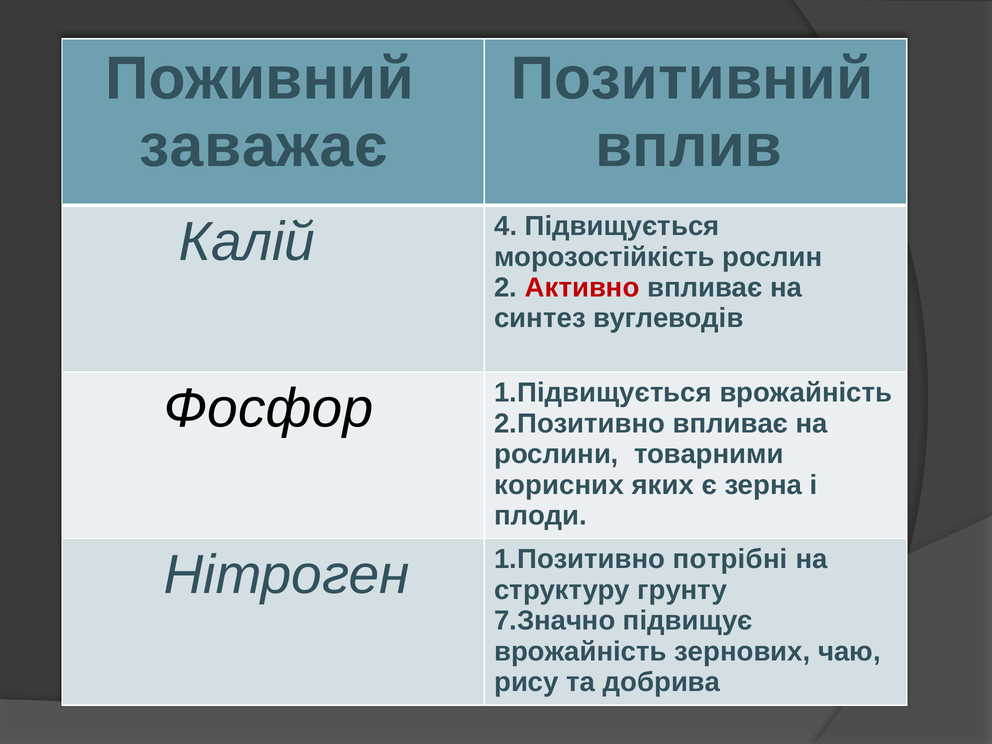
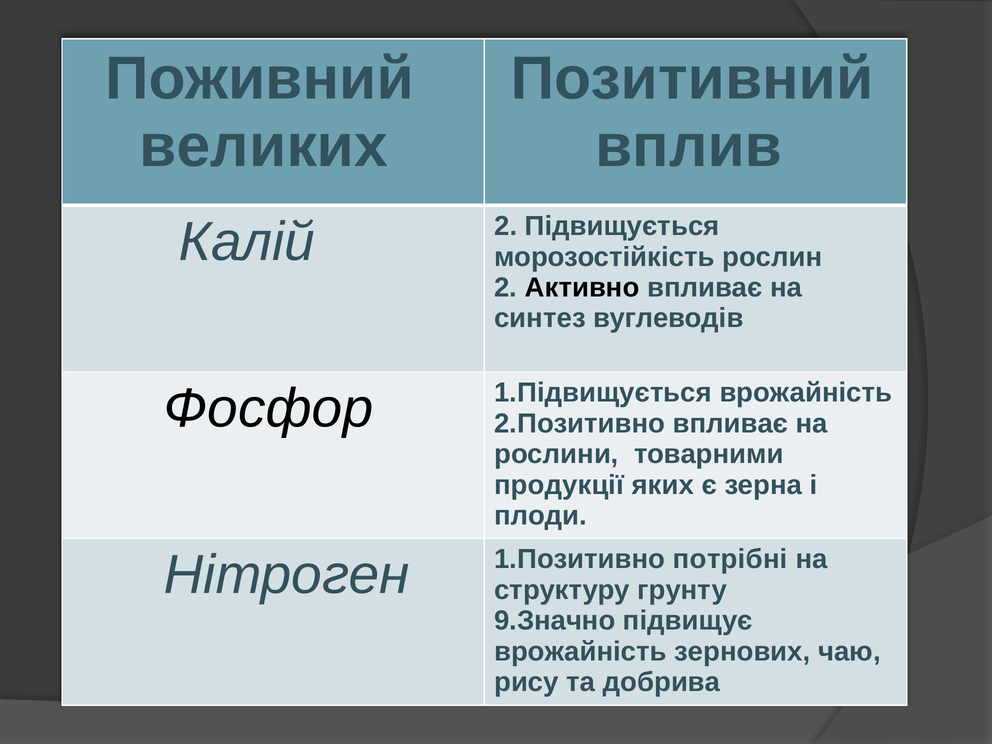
заважає: заважає -> великих (264, 146)
Калій 4: 4 -> 2 (506, 226)
Активно colour: red -> black (582, 288)
корисних: корисних -> продукції (559, 485)
7.Значно: 7.Значно -> 9.Значно (555, 621)
